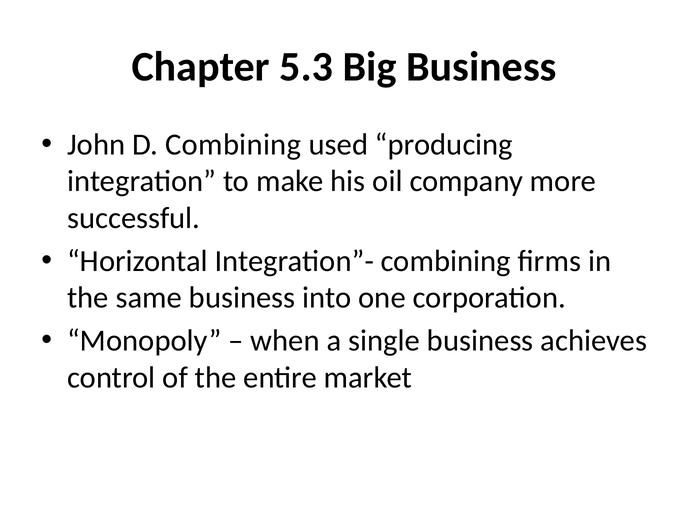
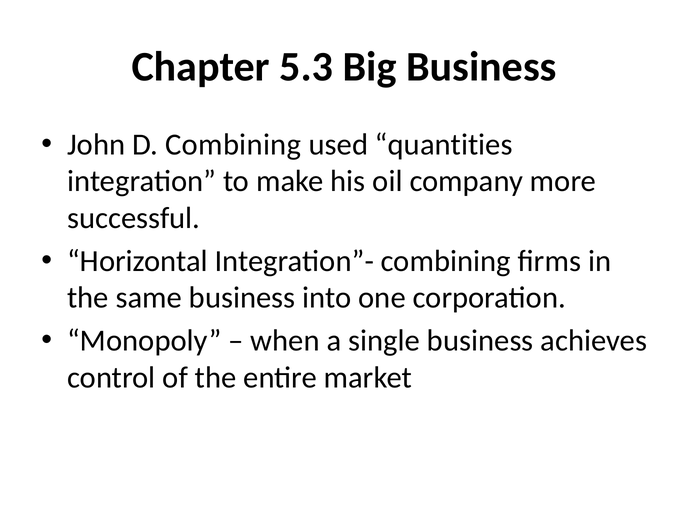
producing: producing -> quantities (444, 145)
